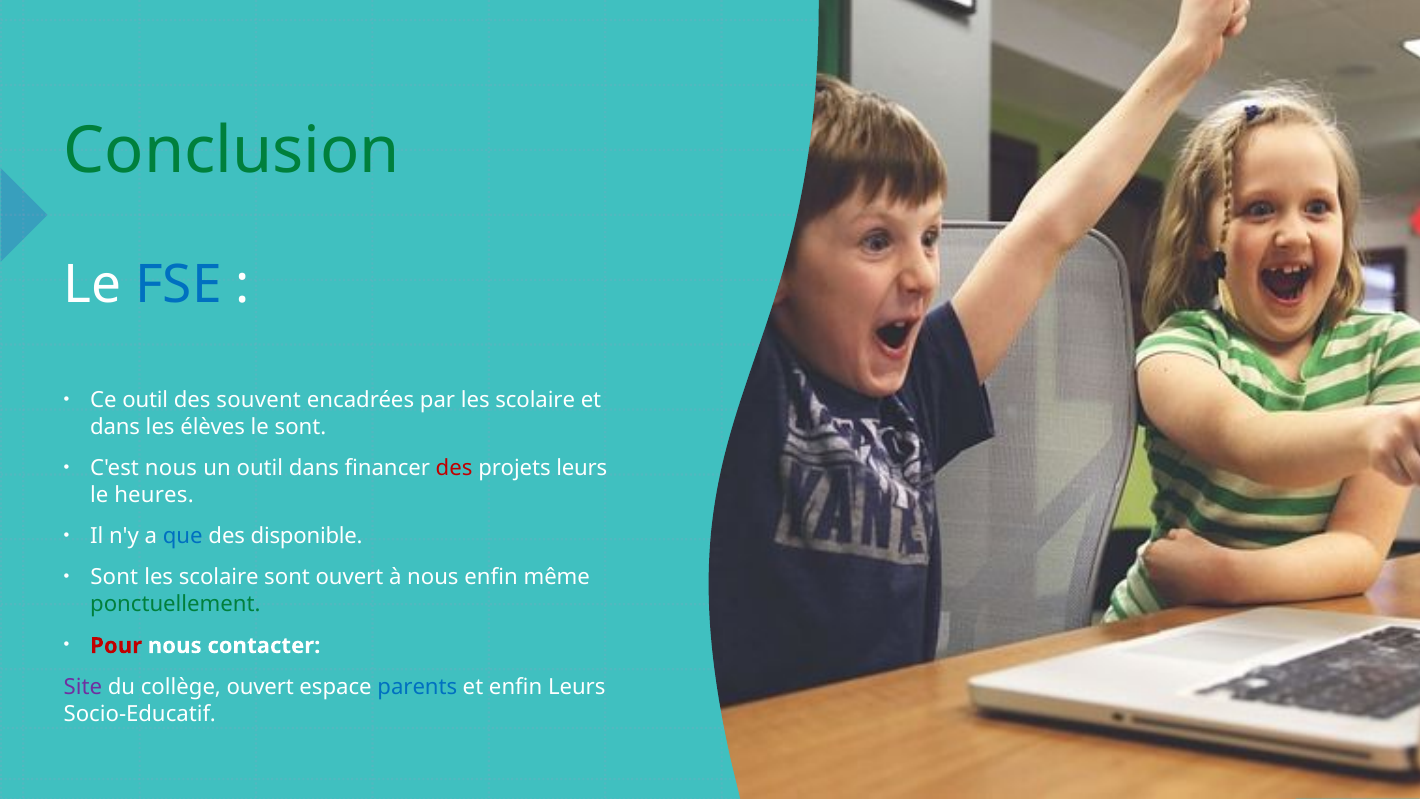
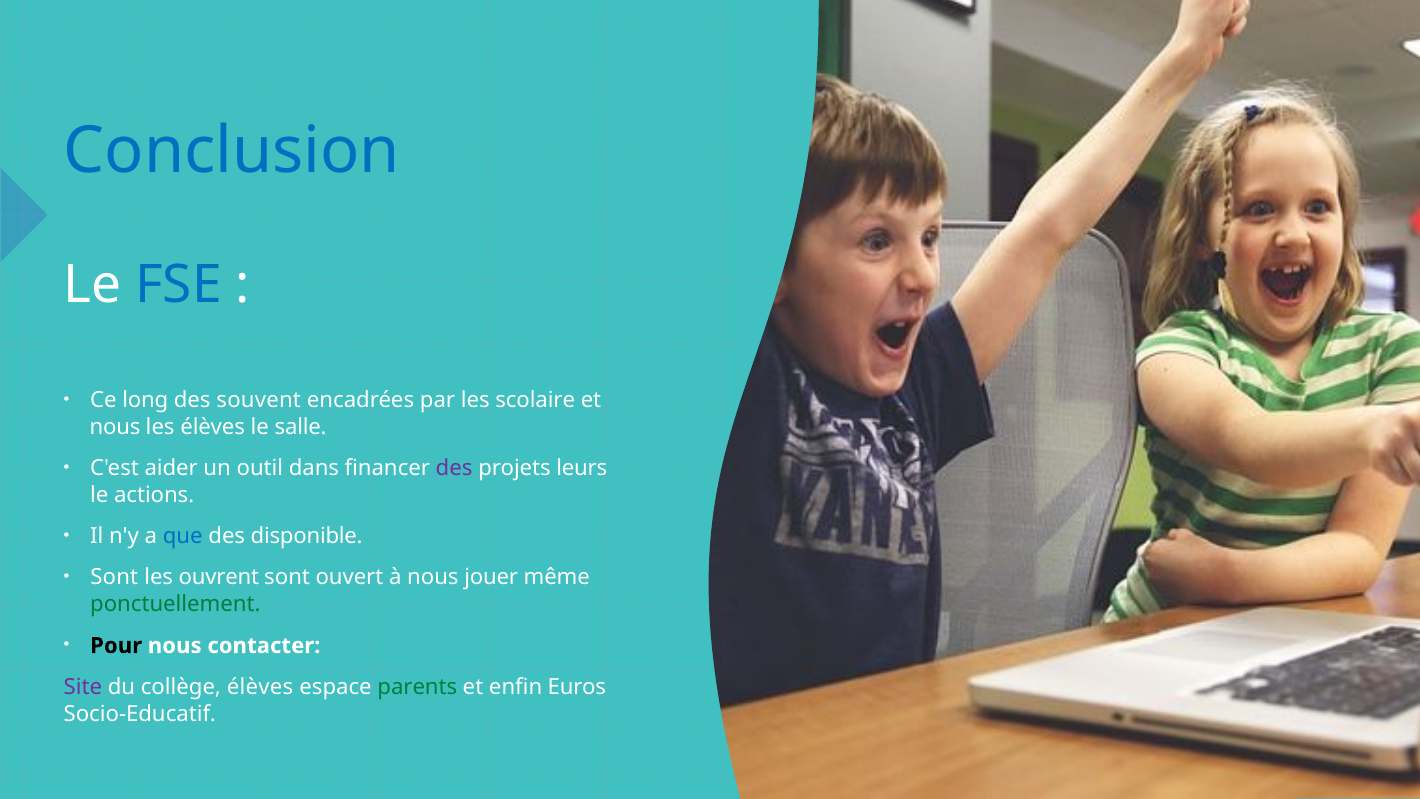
Conclusion colour: green -> blue (232, 151)
Ce outil: outil -> long (145, 400)
dans: dans -> nous (115, 427)
le sont: sont -> salle (301, 427)
C'est nous: nous -> aider (171, 468)
des colour: red -> purple (454, 468)
heures: heures -> actions (154, 495)
scolaire: scolaire -> ouvrent (219, 577)
nous enfin: enfin -> jouer (491, 577)
Pour colour: red -> black (116, 646)
collège ouvert: ouvert -> élèves (260, 687)
parents colour: blue -> green (417, 687)
enfin Leurs: Leurs -> Euros (577, 687)
